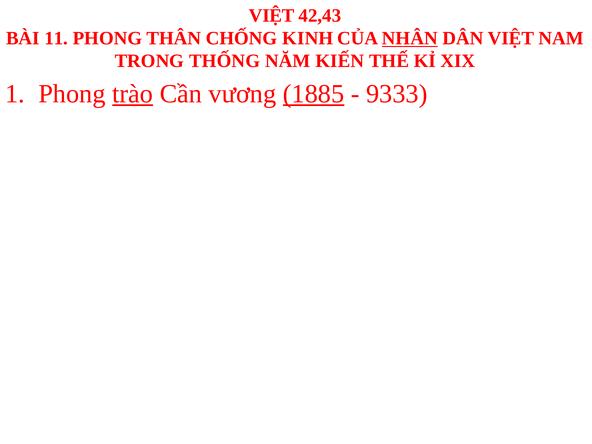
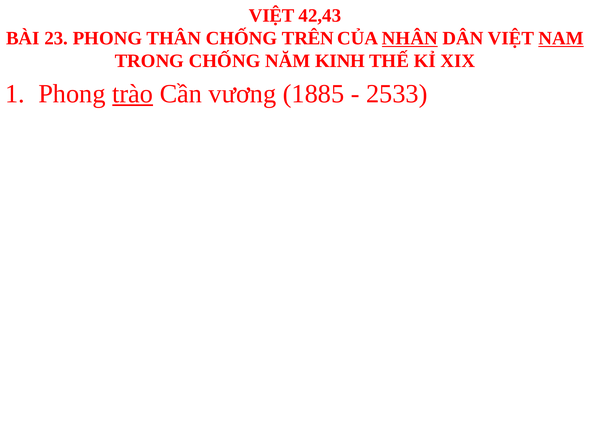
11: 11 -> 23 (56, 38)
KINH: KINH -> TRÊN (308, 38)
NAM underline: none -> present (561, 38)
TRONG THỐNG: THỐNG -> CHỐNG (225, 61)
KIẾN: KIẾN -> KINH (340, 61)
1885 underline: present -> none (314, 94)
9333: 9333 -> 2533 (397, 94)
